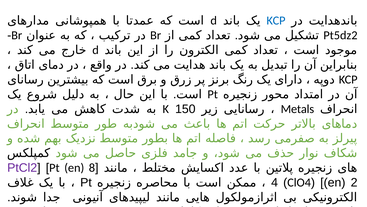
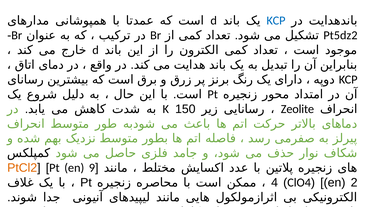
Metals: Metals -> Zeolite (297, 109)
PtCl2 colour: purple -> orange (22, 167)
8: 8 -> 9 (92, 167)
